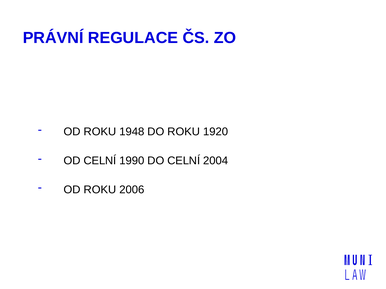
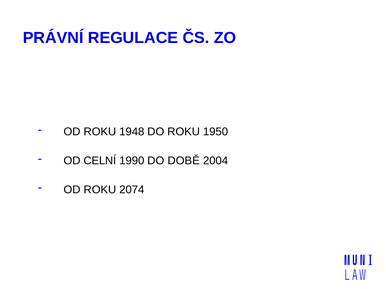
1920: 1920 -> 1950 (216, 132)
DO CELNÍ: CELNÍ -> DOBĚ (184, 161)
2006: 2006 -> 2074 (132, 190)
